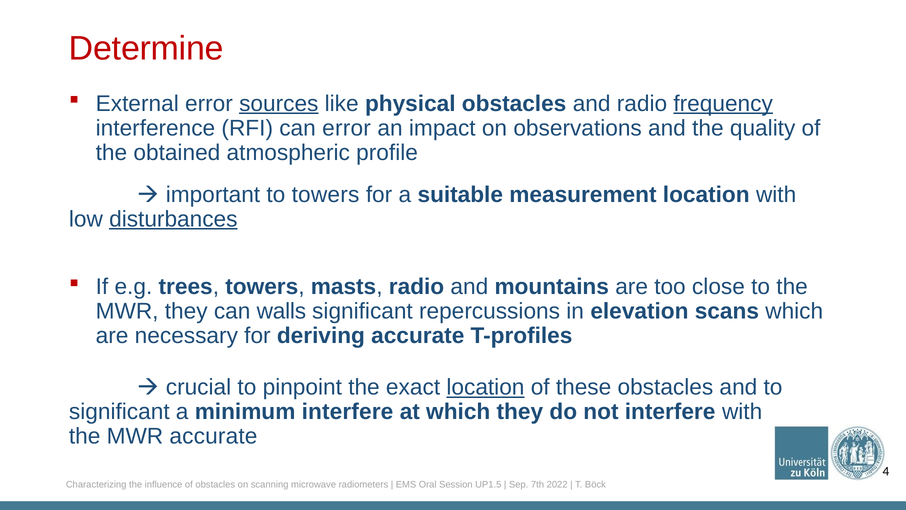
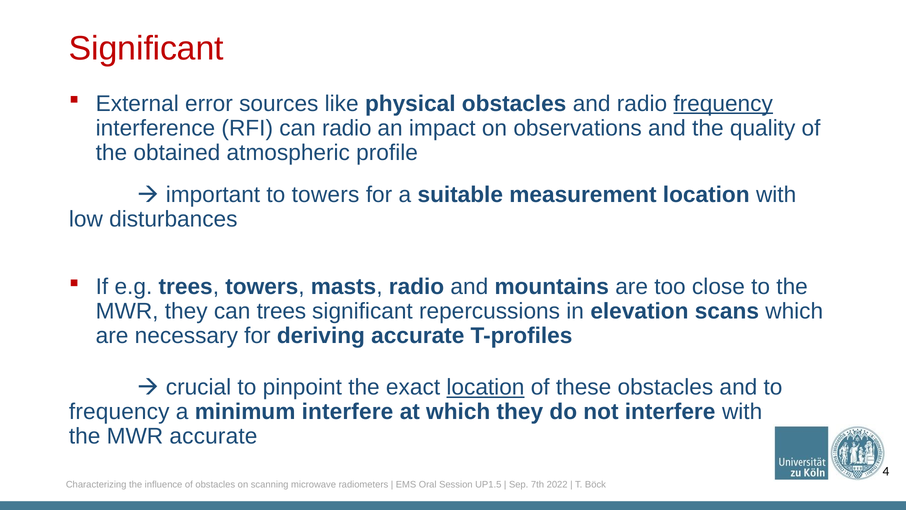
Determine: Determine -> Significant (146, 49)
sources underline: present -> none (279, 104)
can error: error -> radio (347, 128)
disturbances underline: present -> none (173, 219)
can walls: walls -> trees (281, 311)
significant: significant -> frequency (119, 412)
